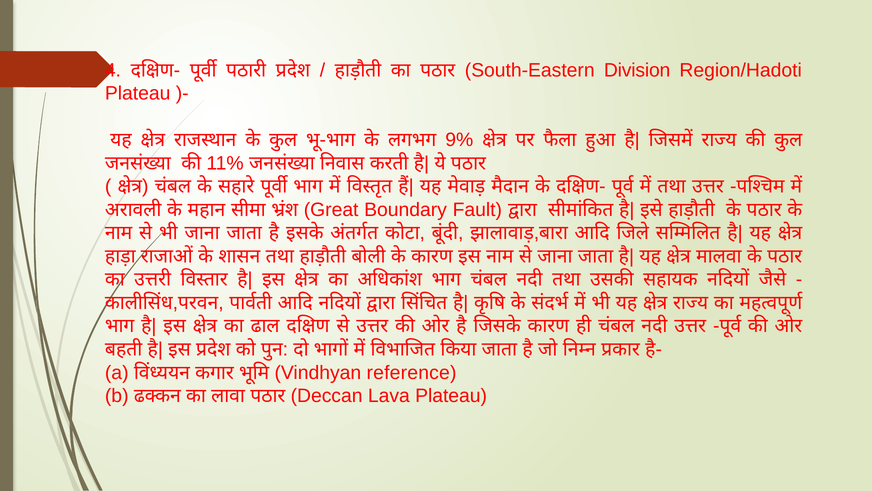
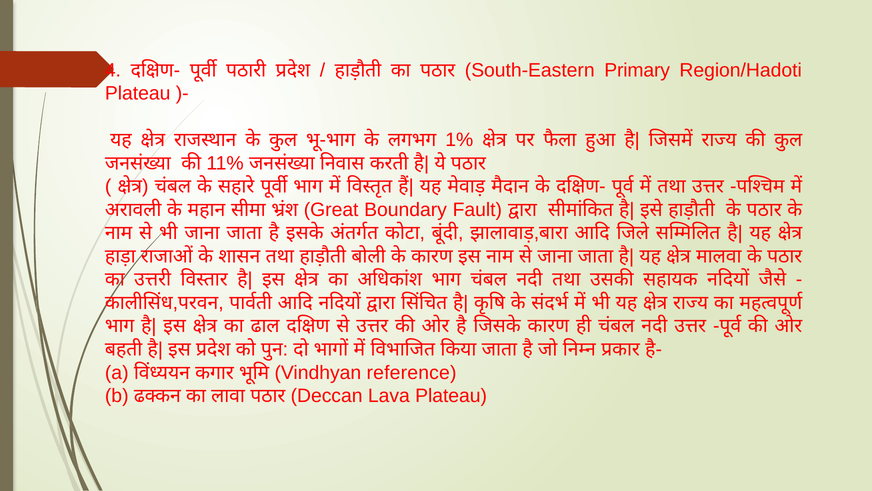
Division: Division -> Primary (637, 70)
9%: 9% -> 1% (459, 140)
